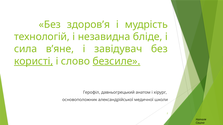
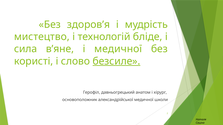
технологій: технологій -> мистецтво (42, 37)
незавидна: незавидна -> технологій (104, 37)
і завідувач: завідувач -> медичної (118, 49)
користі underline: present -> none (34, 61)
